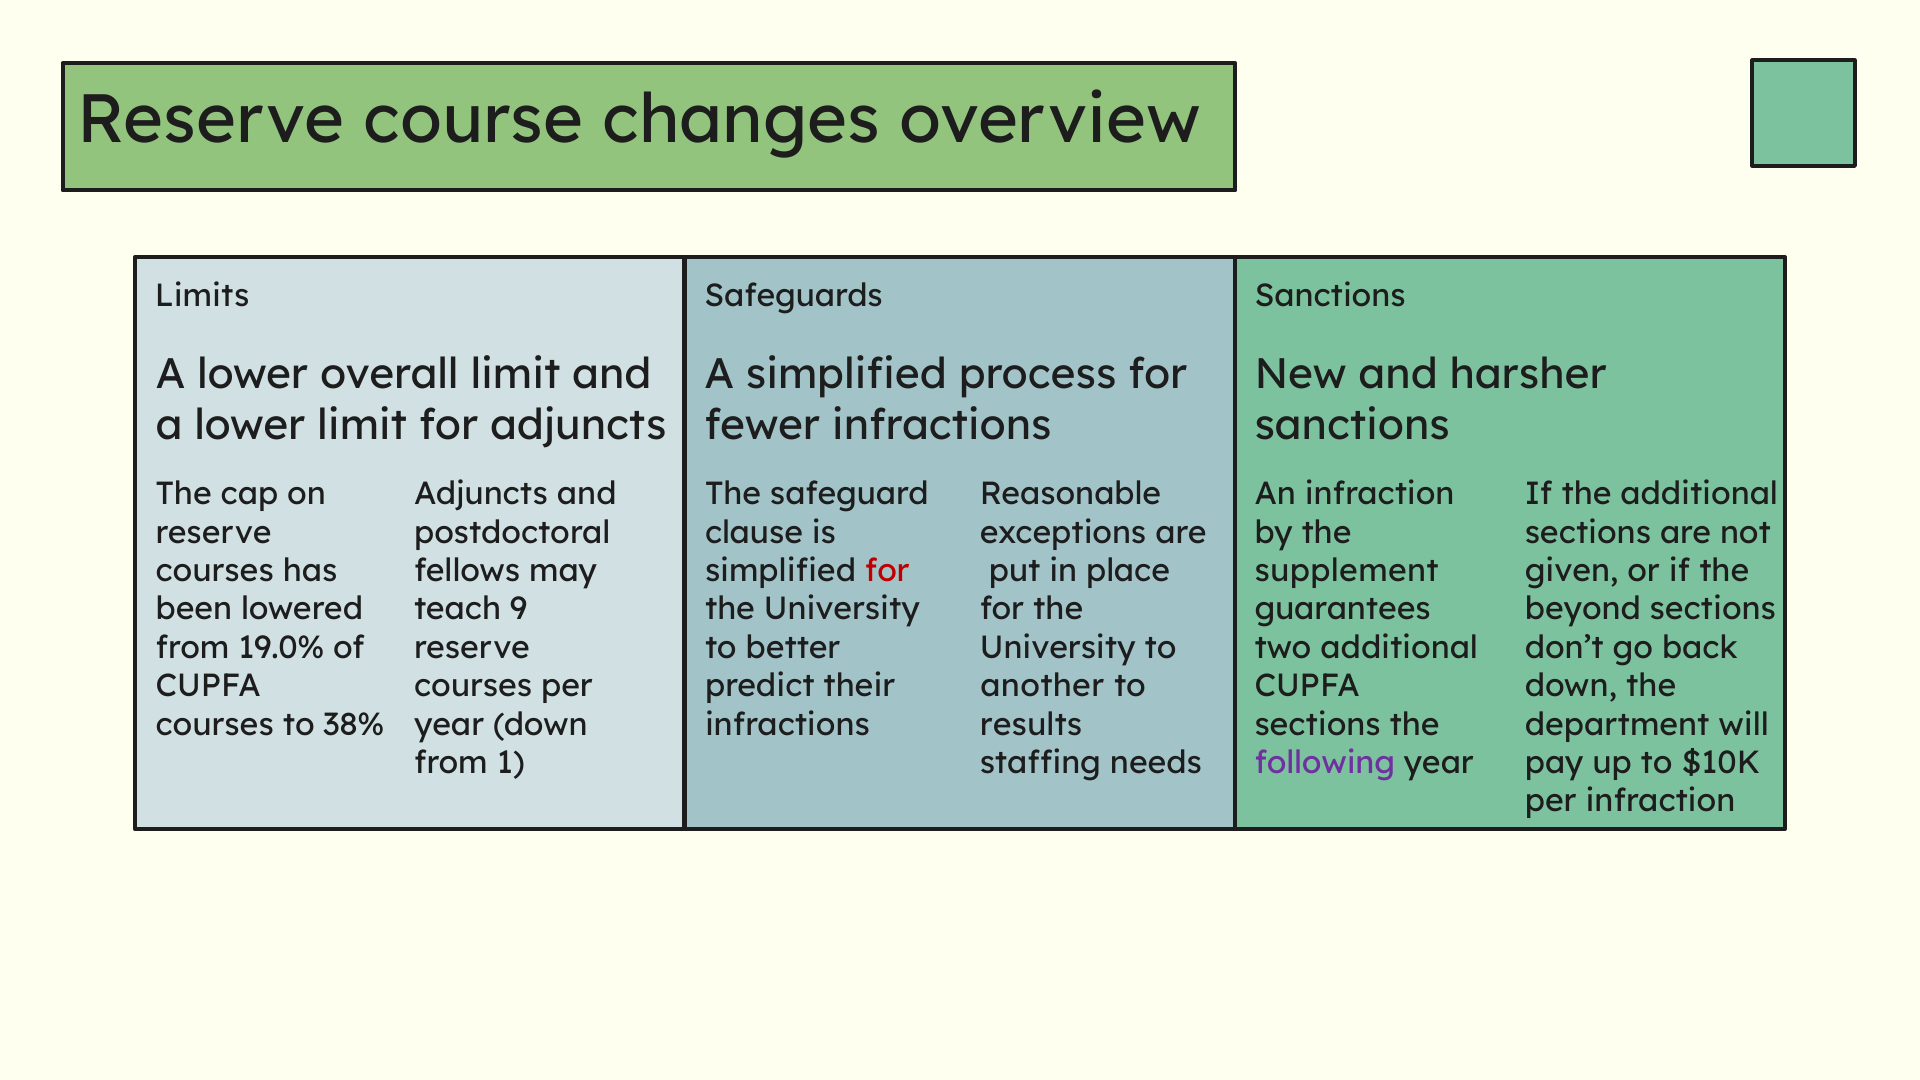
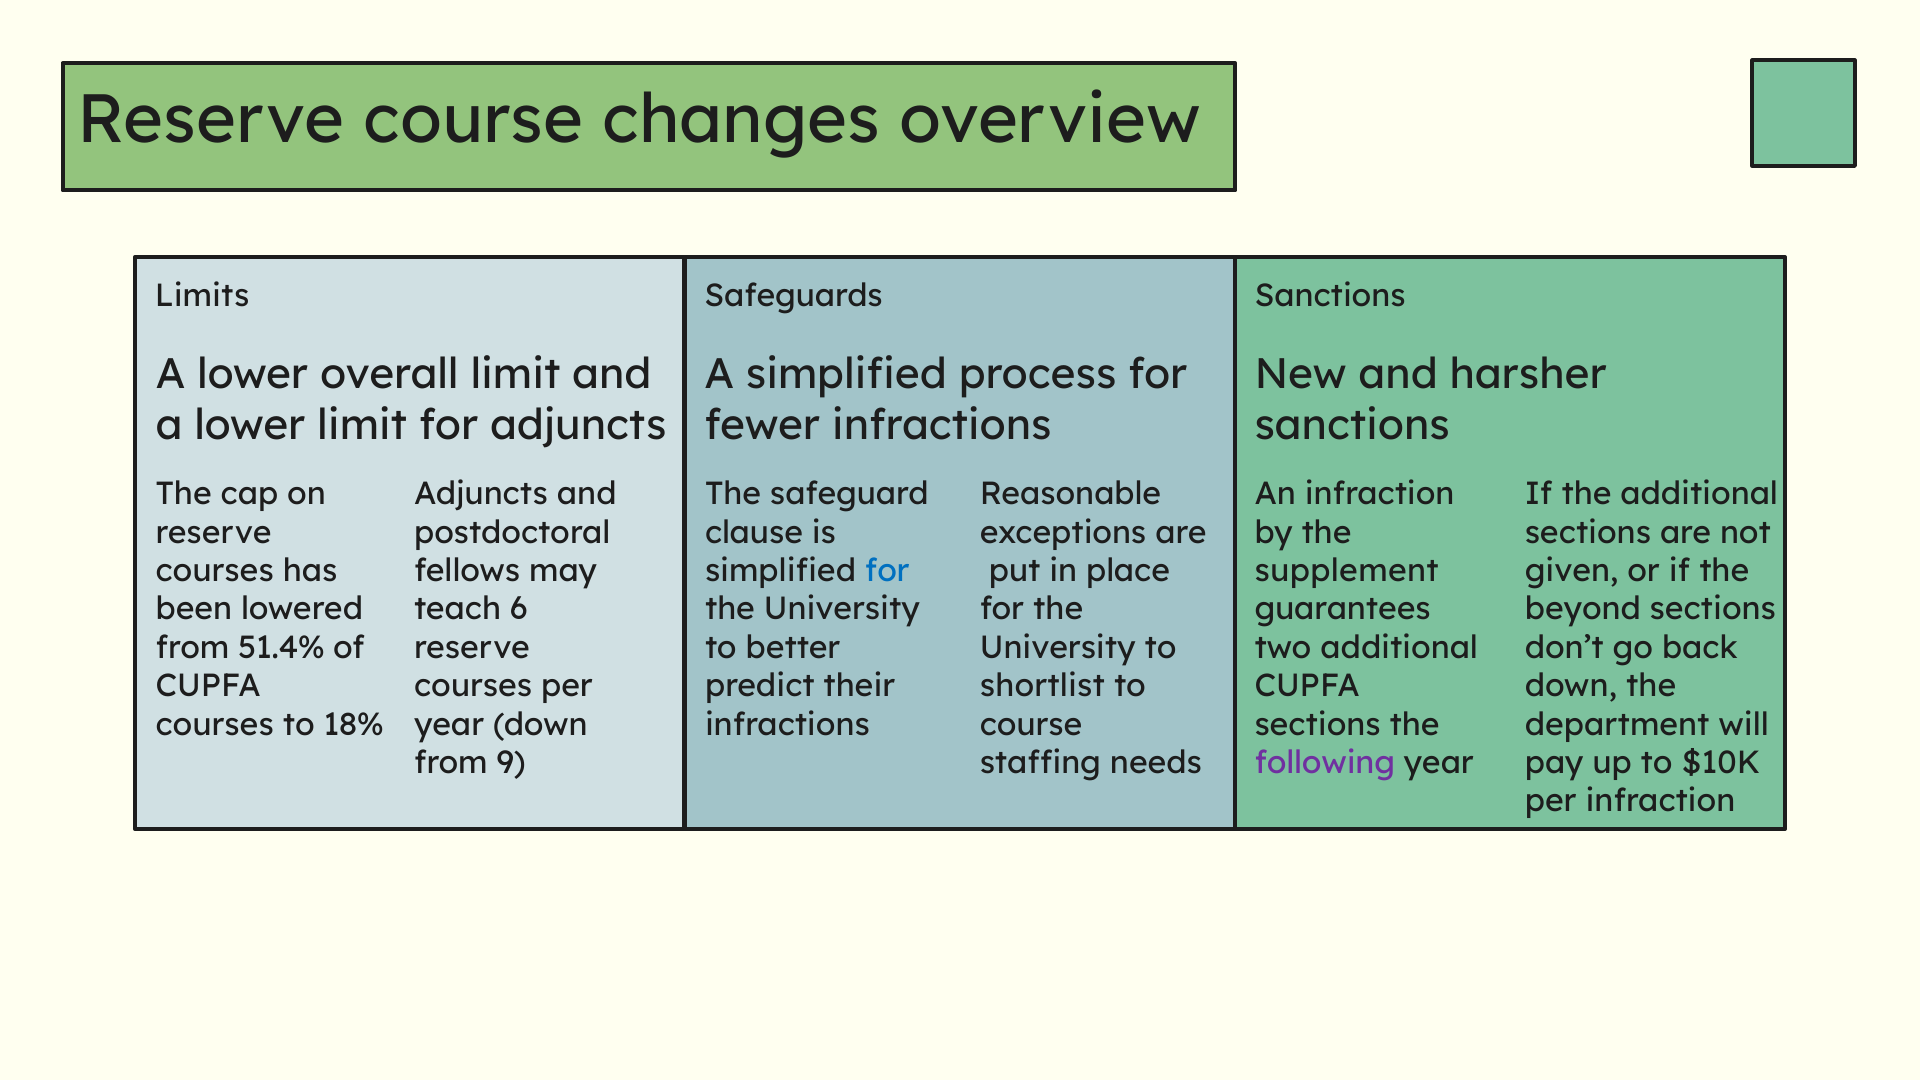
for colour: red -> blue (887, 571)
9: 9 -> 6 (519, 609)
19.0%: 19.0% -> 51.4% (281, 648)
another: another -> shortlist (1042, 686)
38%: 38% -> 18% (354, 725)
results: results -> course (1031, 725)
1: 1 -> 9 (511, 763)
